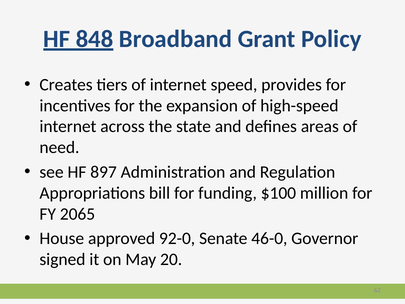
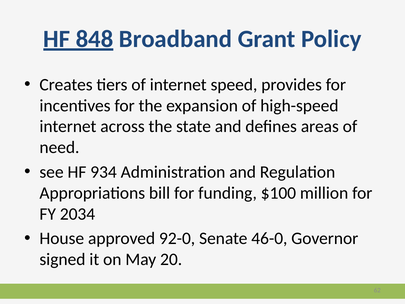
897: 897 -> 934 (104, 172)
2065: 2065 -> 2034 (78, 214)
